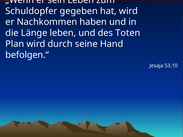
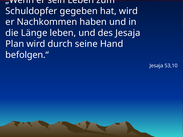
des Toten: Toten -> Jesaja (128, 33)
